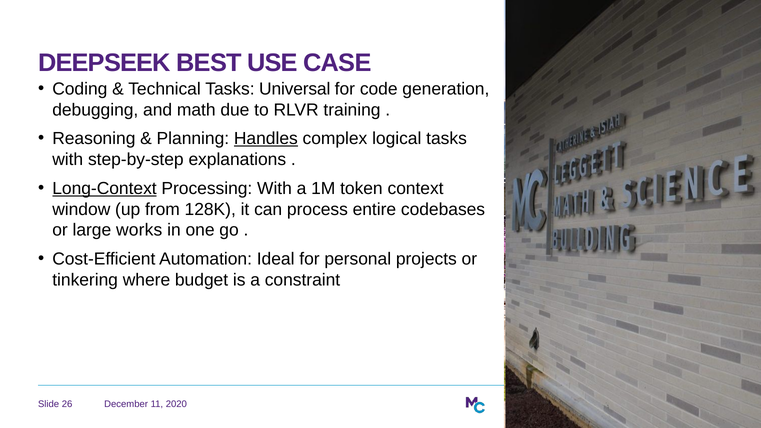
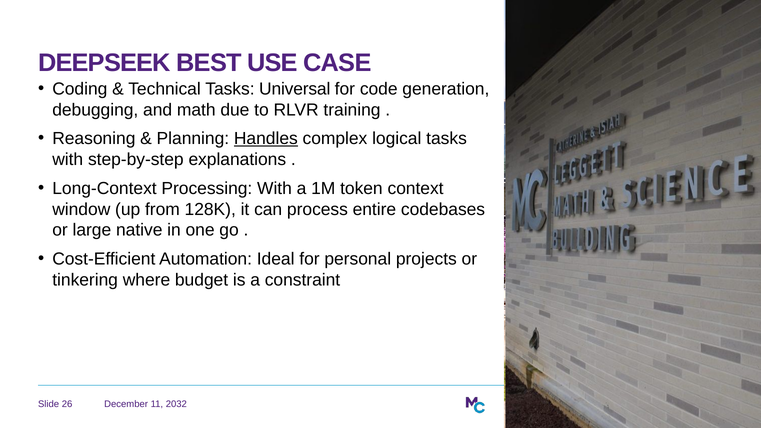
Long-Context underline: present -> none (104, 188)
works: works -> native (139, 230)
2020: 2020 -> 2032 (176, 404)
